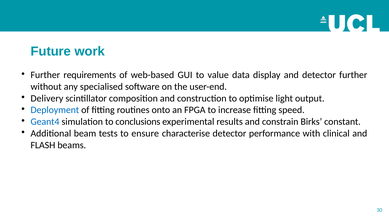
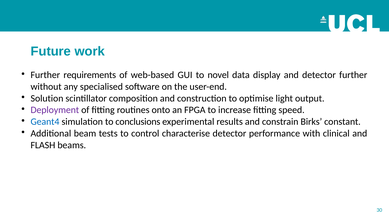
value: value -> novel (218, 75)
Delivery: Delivery -> Solution (47, 98)
Deployment colour: blue -> purple (55, 110)
ensure: ensure -> control (145, 133)
